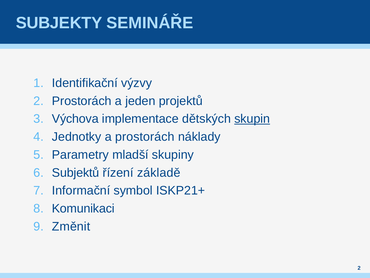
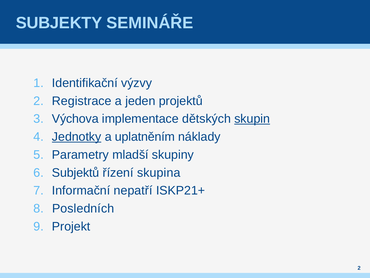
2 Prostorách: Prostorách -> Registrace (82, 101)
Jednotky underline: none -> present (77, 137)
a prostorách: prostorách -> uplatněním (145, 137)
základě: základě -> skupina (159, 172)
symbol: symbol -> nepatří (133, 190)
Komunikaci: Komunikaci -> Posledních (83, 208)
Změnit: Změnit -> Projekt (71, 226)
